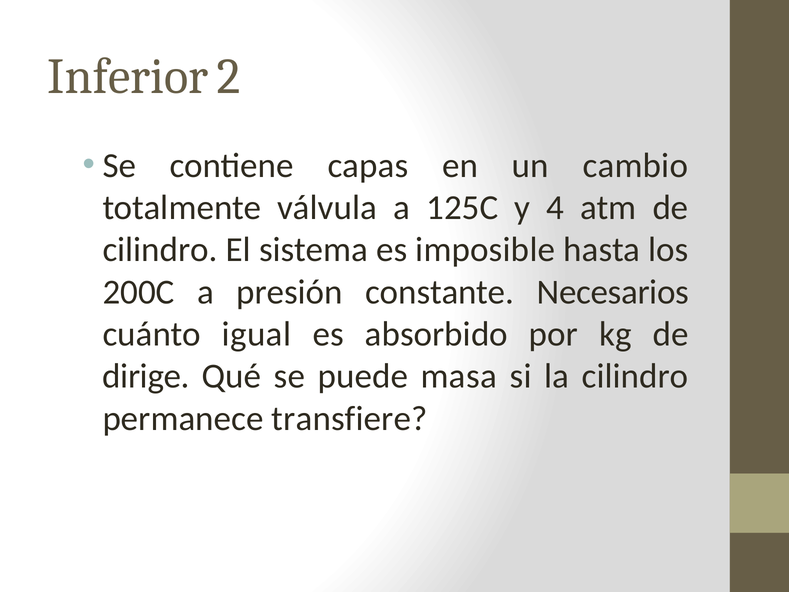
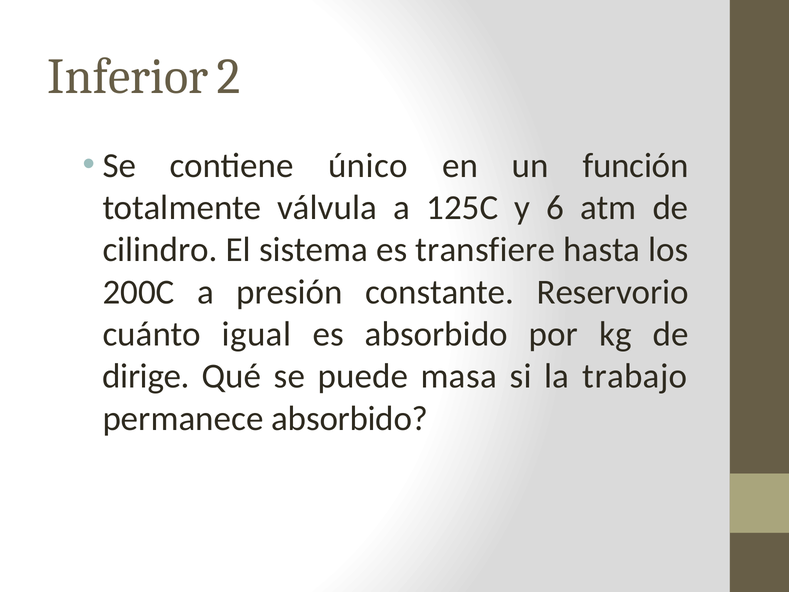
capas: capas -> único (368, 166)
cambio: cambio -> función (636, 166)
4: 4 -> 6 (555, 208)
imposible: imposible -> transfiere (485, 250)
Necesarios: Necesarios -> Reservorio (613, 292)
la cilindro: cilindro -> trabajo (635, 376)
permanece transfiere: transfiere -> absorbido (350, 418)
